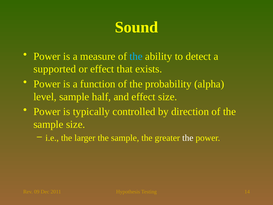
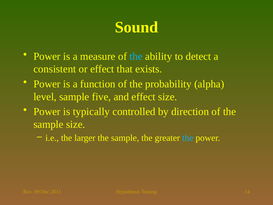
supported: supported -> consistent (55, 69)
half: half -> five (101, 97)
the colour: white -> light blue (188, 138)
